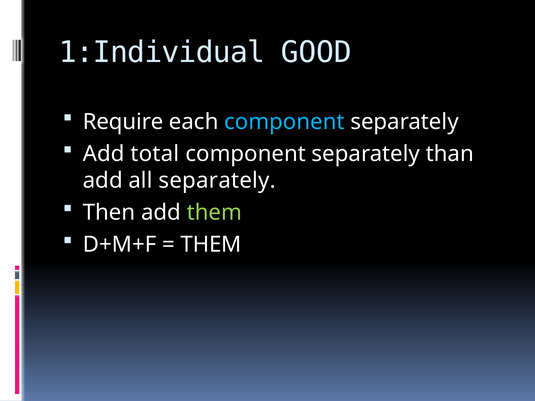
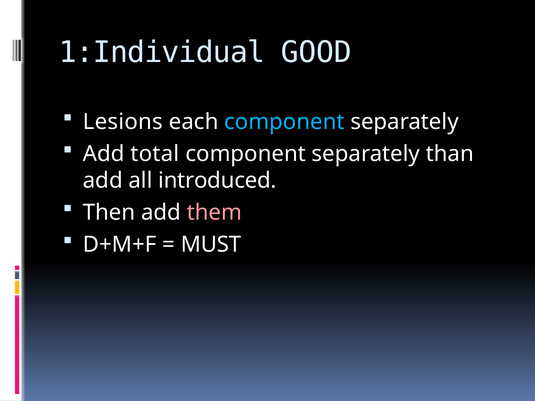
Require: Require -> Lesions (123, 122)
all separately: separately -> introduced (217, 181)
them colour: light green -> pink (214, 213)
THEM: THEM -> MUST (211, 245)
